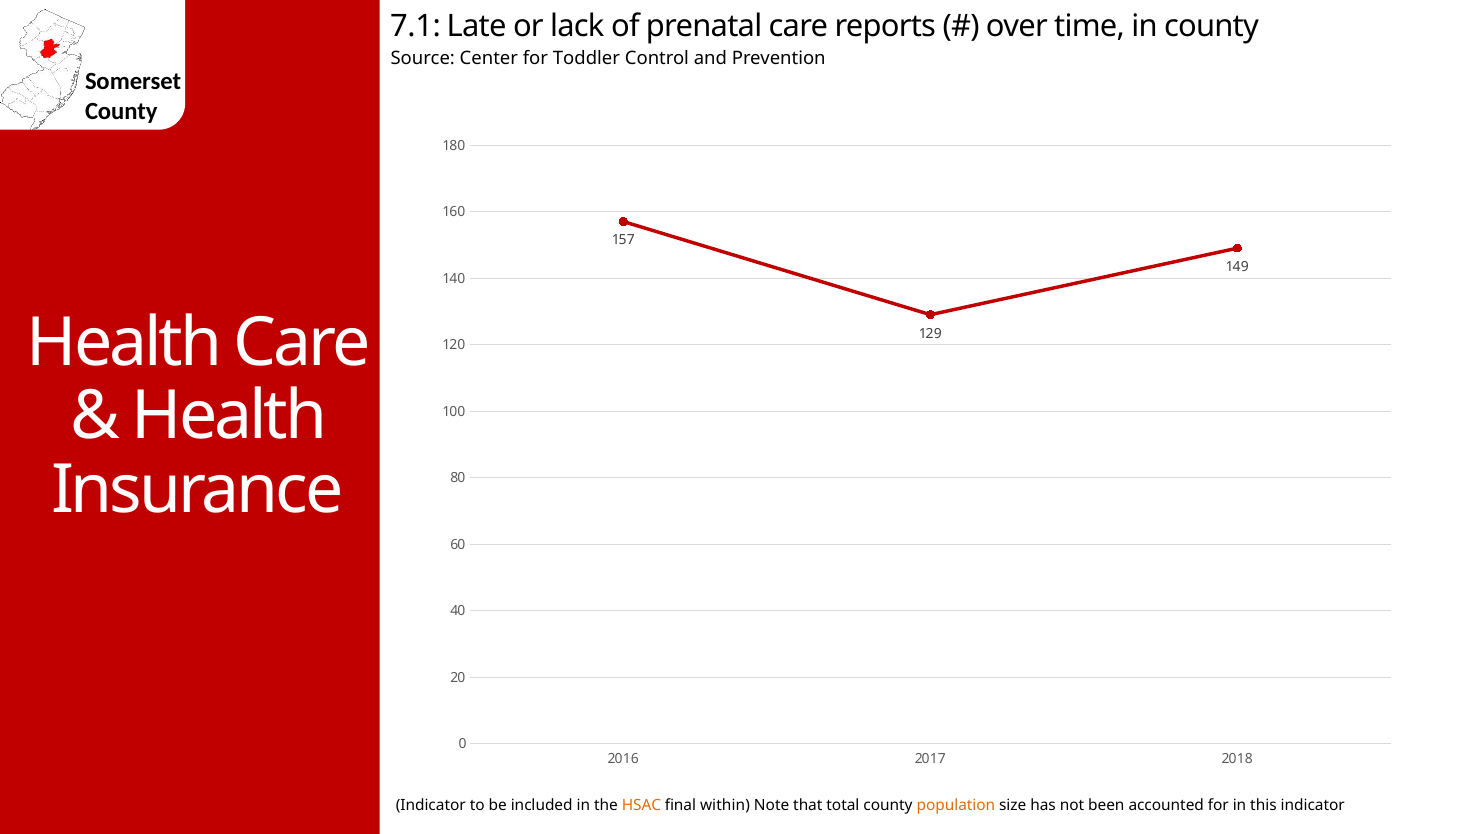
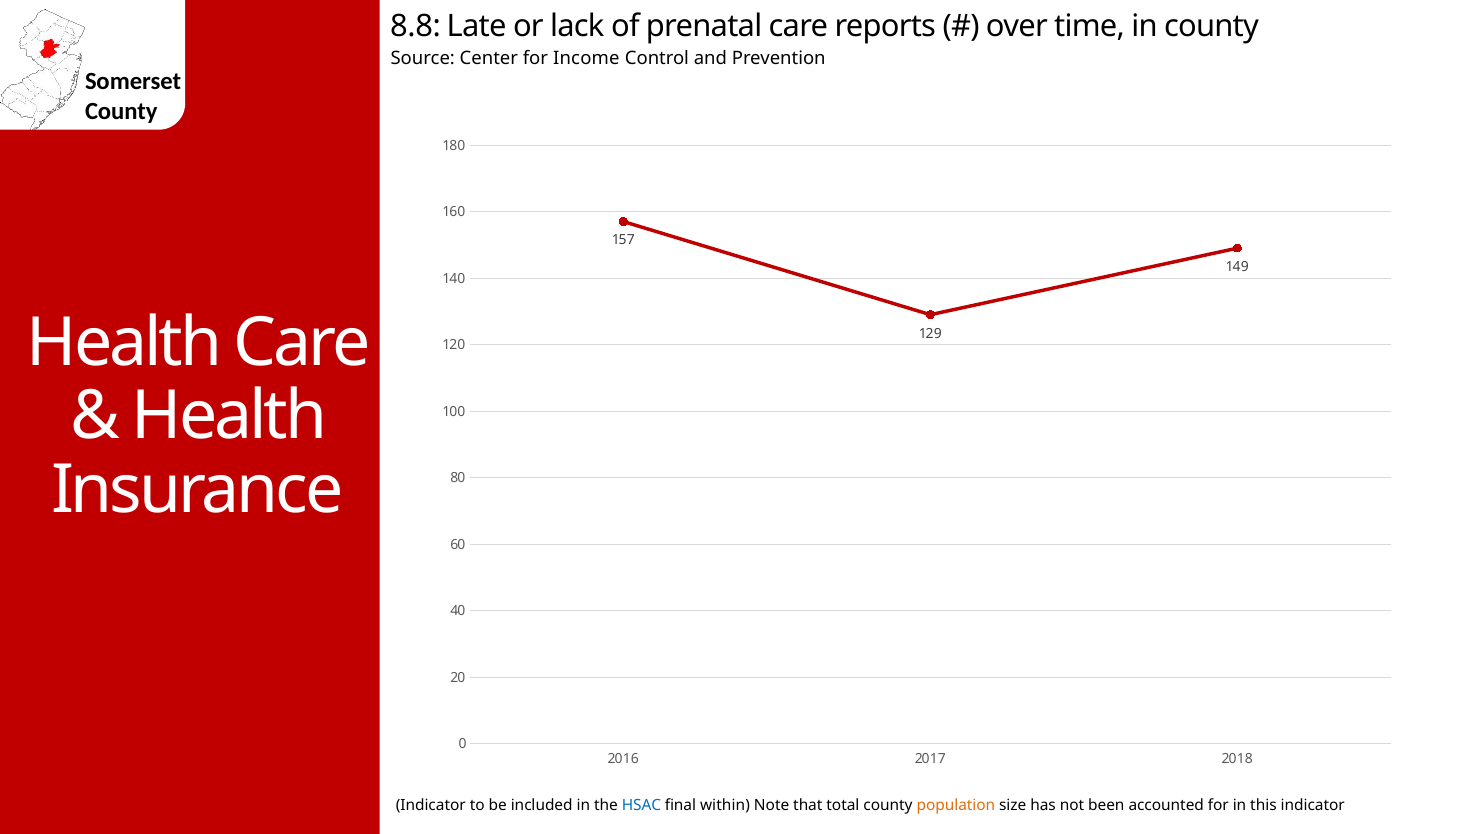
7.1: 7.1 -> 8.8 (416, 26)
Toddler: Toddler -> Income (586, 58)
HSAC colour: orange -> blue (641, 805)
